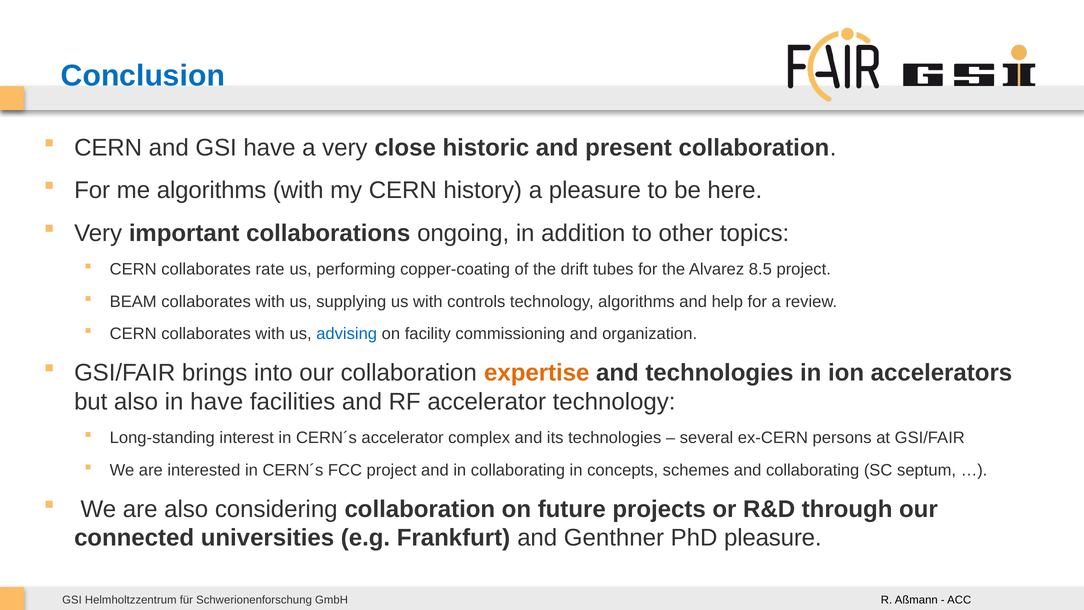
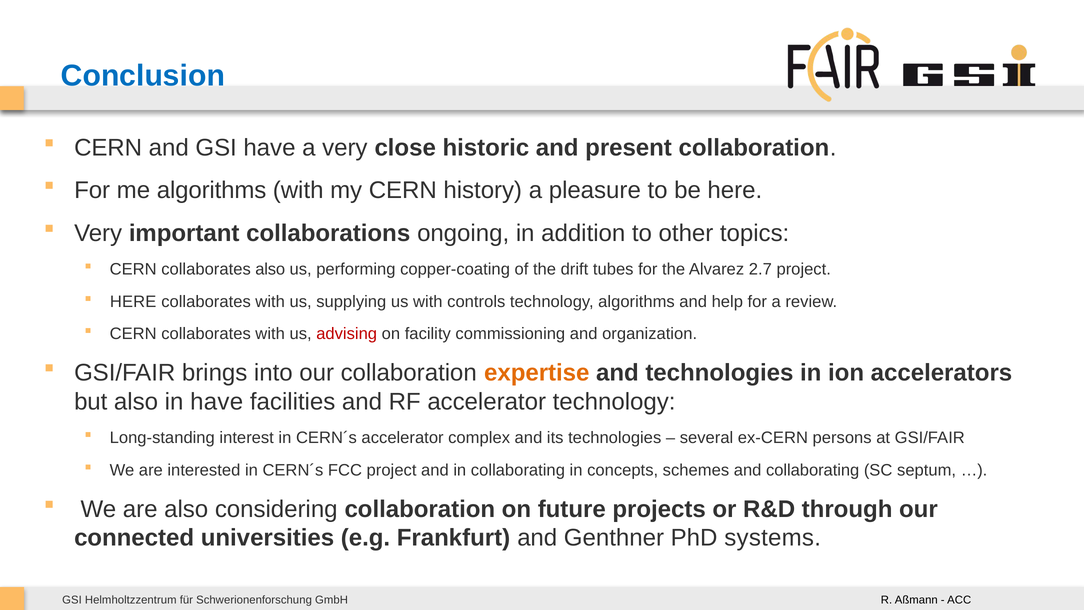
collaborates rate: rate -> also (270, 269)
8.5: 8.5 -> 2.7 (760, 269)
BEAM: BEAM -> HERE (133, 302)
advising colour: blue -> red (347, 334)
PhD pleasure: pleasure -> systems (773, 538)
